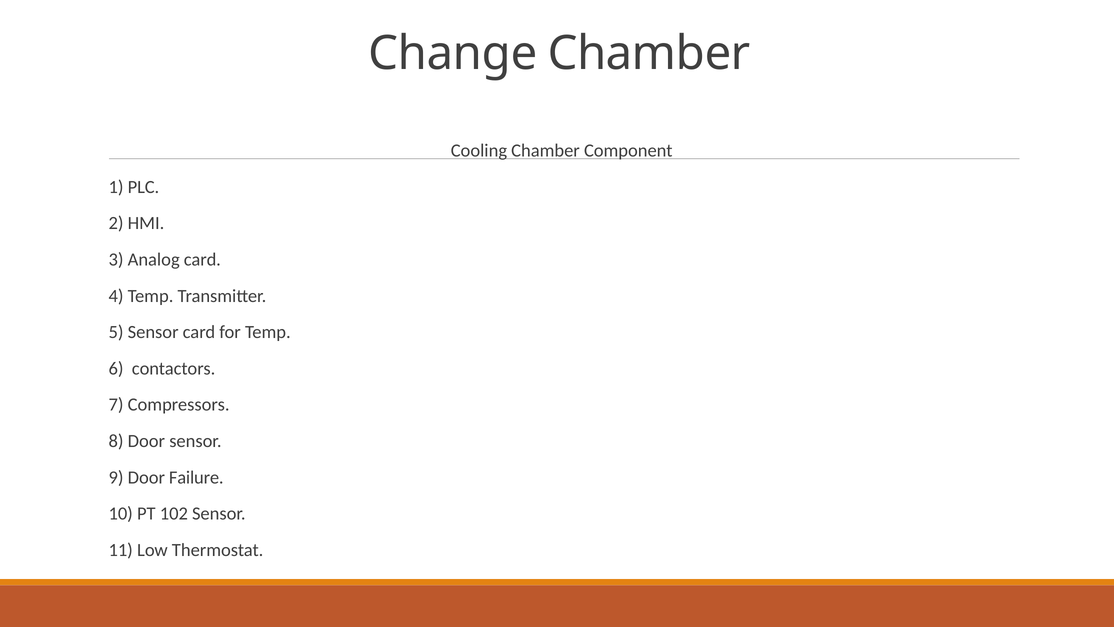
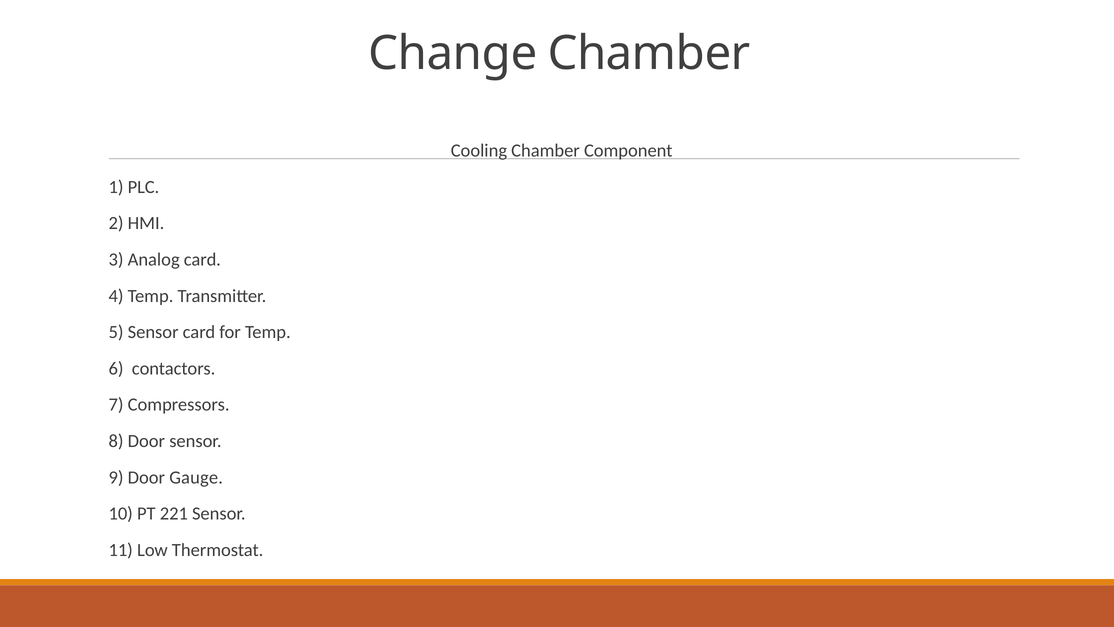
Failure: Failure -> Gauge (196, 477)
102: 102 -> 221 (174, 513)
